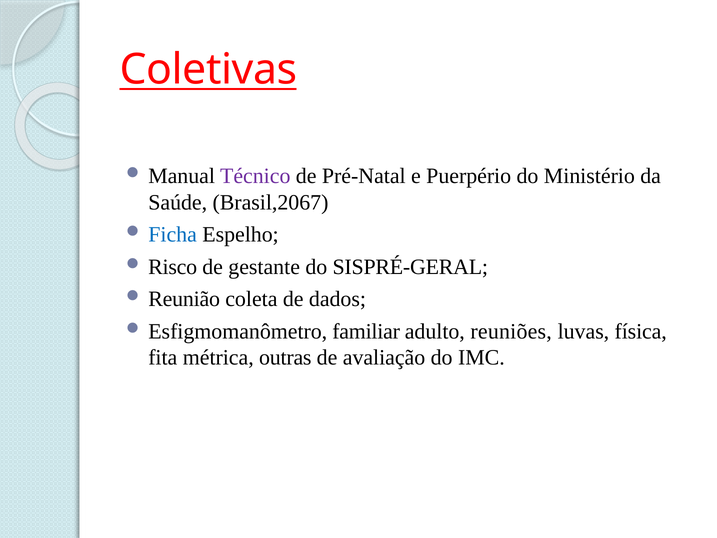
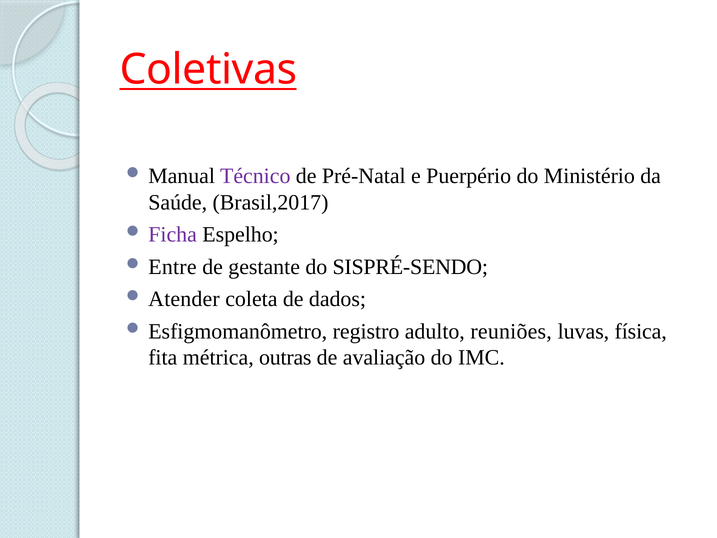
Brasil,2067: Brasil,2067 -> Brasil,2017 (270, 202)
Ficha colour: blue -> purple (173, 234)
Risco: Risco -> Entre (172, 267)
SISPRÉ-GERAL: SISPRÉ-GERAL -> SISPRÉ-SENDO (410, 267)
Reunião: Reunião -> Atender (184, 299)
familiar: familiar -> registro (366, 331)
